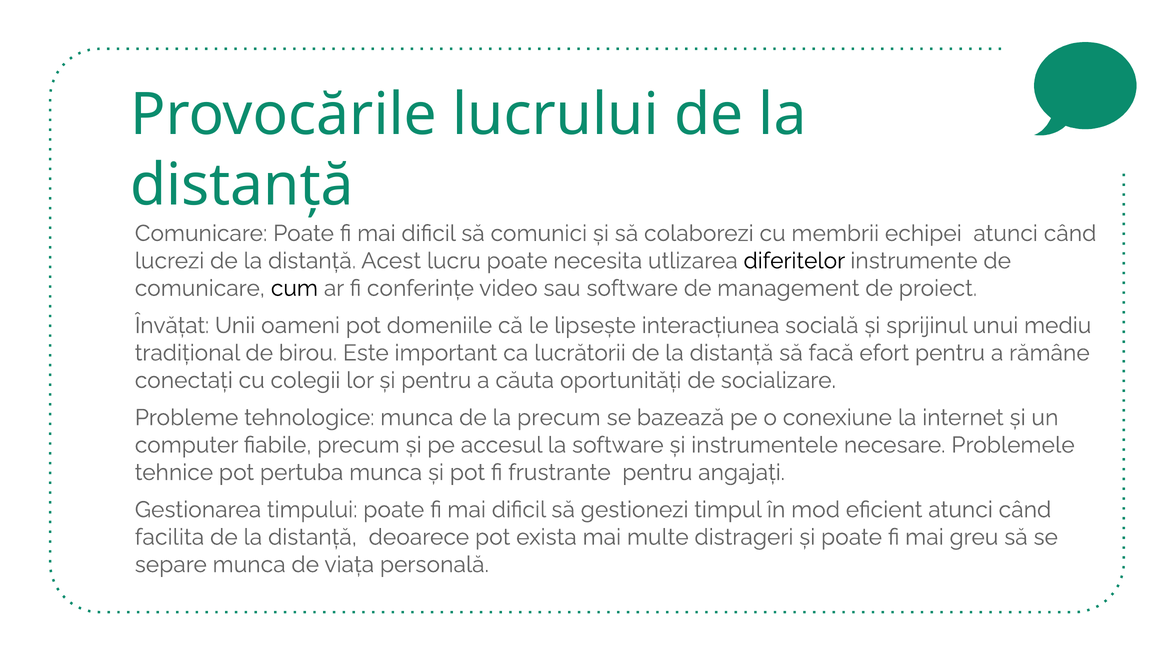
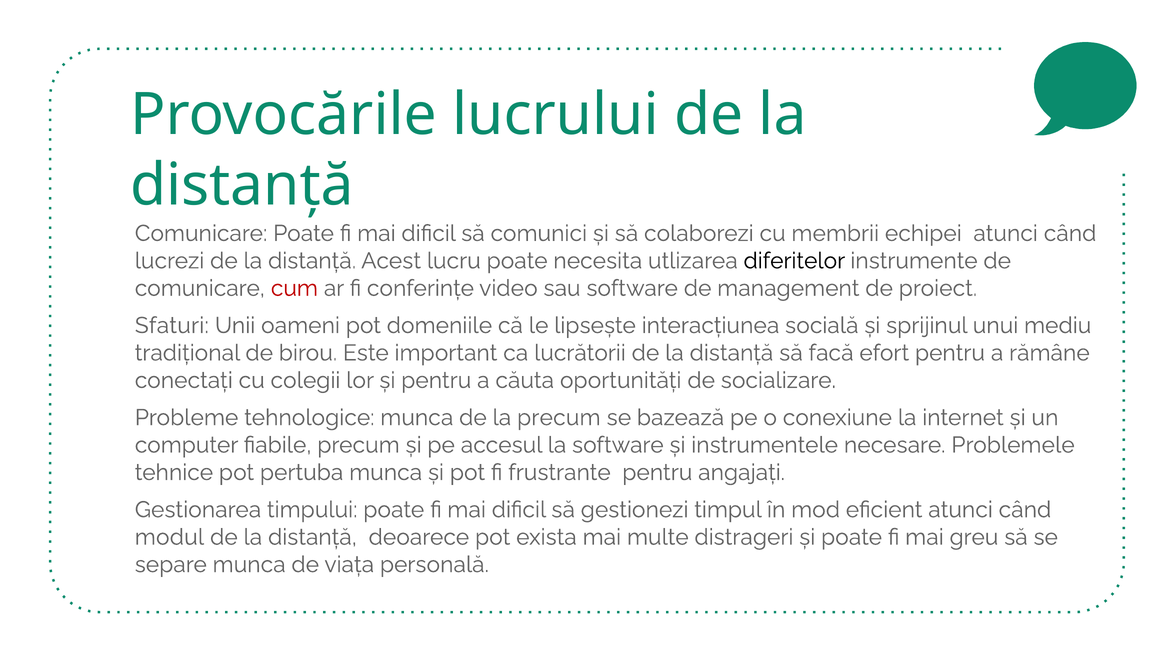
cum colour: black -> red (294, 288)
Învățat: Învățat -> Sfaturi (172, 325)
facilita: facilita -> modul (169, 537)
